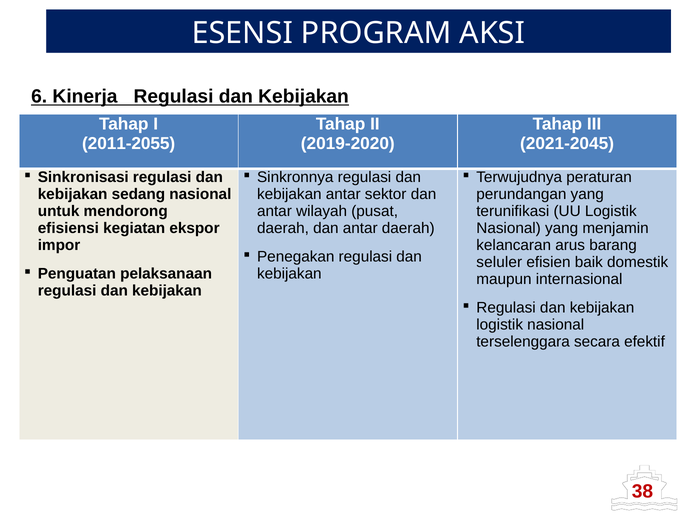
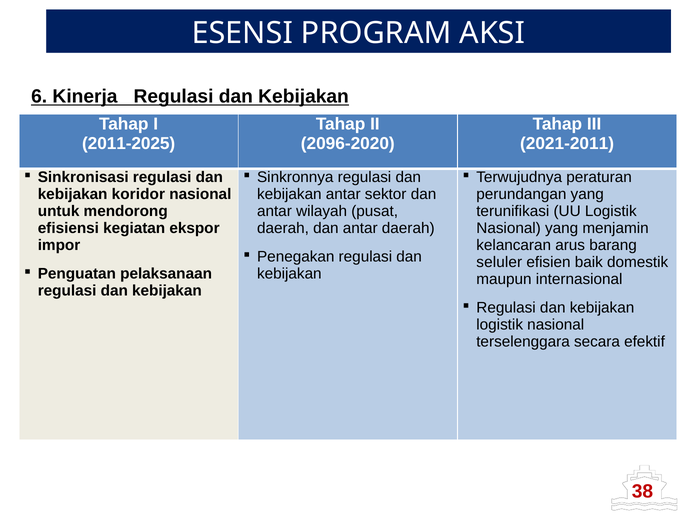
2011-2055: 2011-2055 -> 2011-2025 (129, 144)
2019-2020: 2019-2020 -> 2096-2020 (348, 144)
2021-2045: 2021-2045 -> 2021-2011 (567, 144)
sedang: sedang -> koridor (138, 194)
